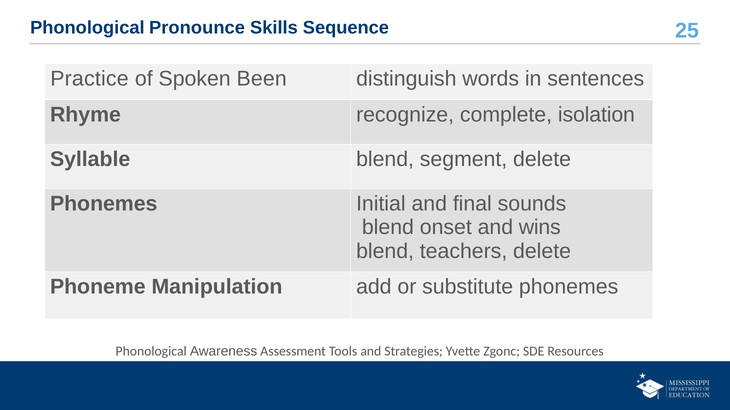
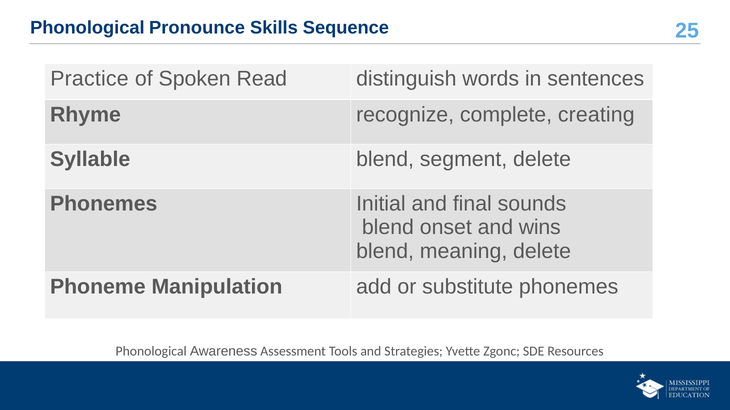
Been: Been -> Read (262, 79)
isolation: isolation -> creating (596, 115)
teachers: teachers -> meaning (464, 251)
